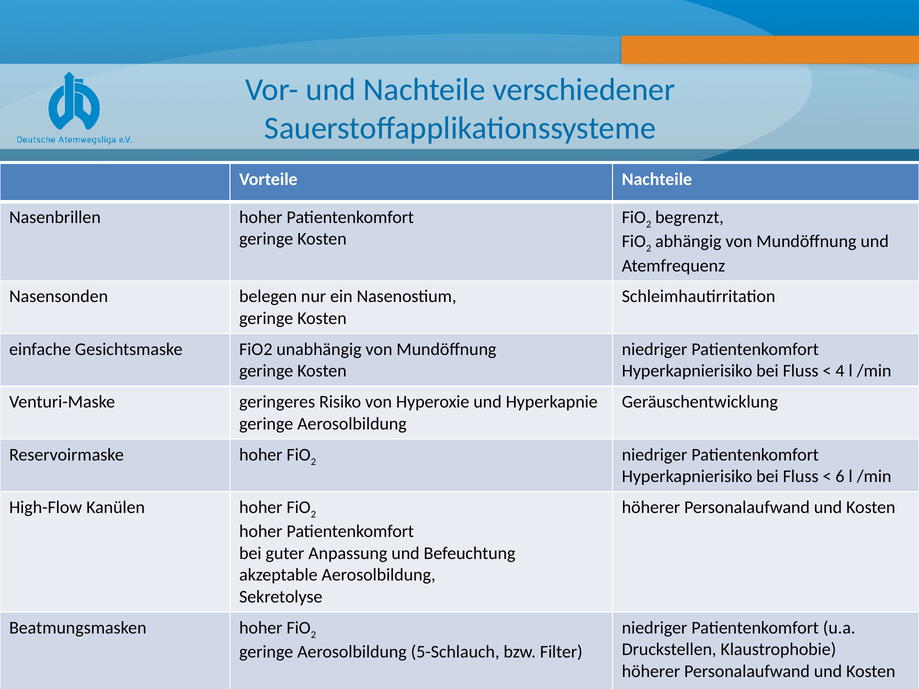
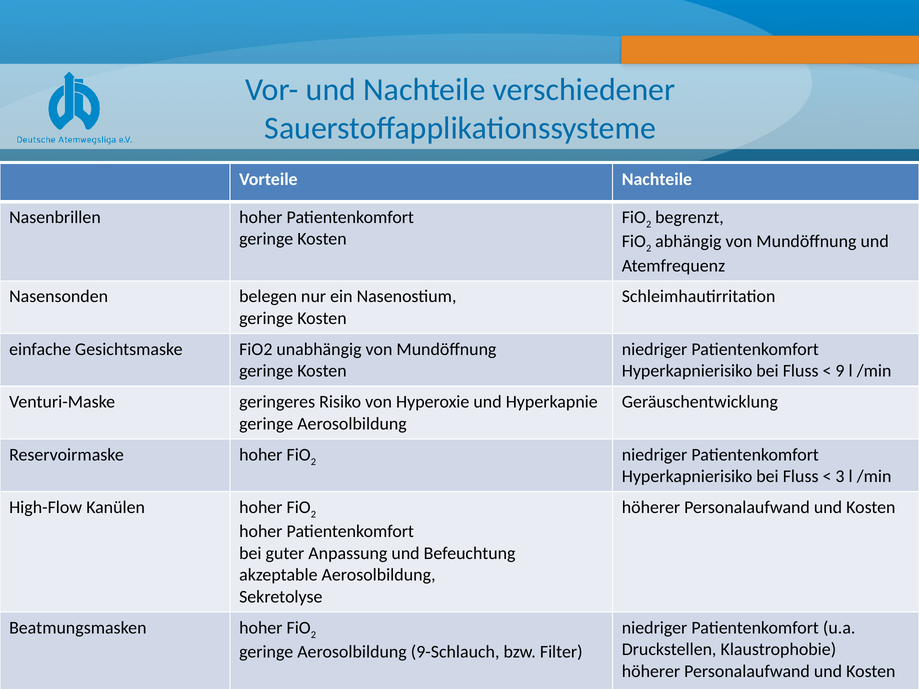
4: 4 -> 9 (840, 371)
6: 6 -> 3 (840, 477)
5-Schlauch: 5-Schlauch -> 9-Schlauch (455, 652)
